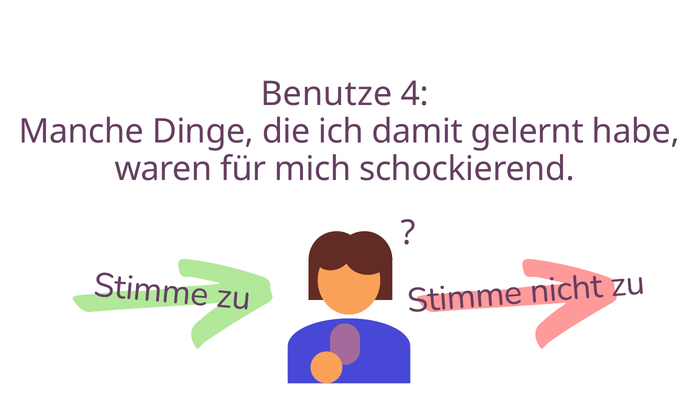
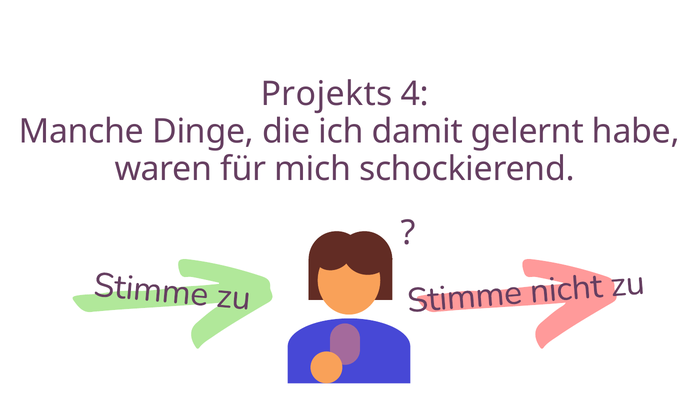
Benutze: Benutze -> Projekts (326, 94)
